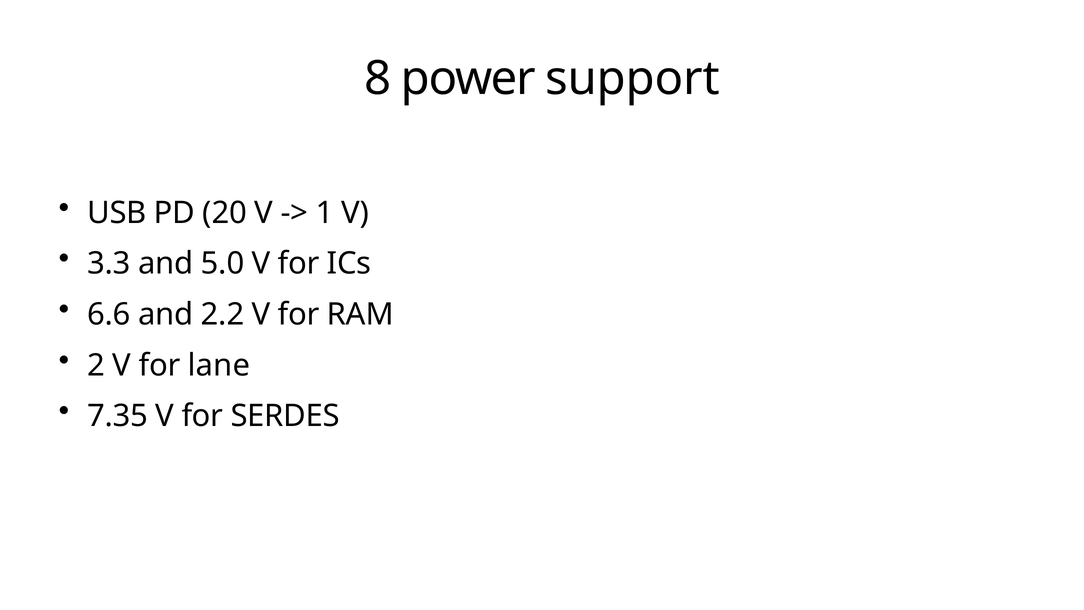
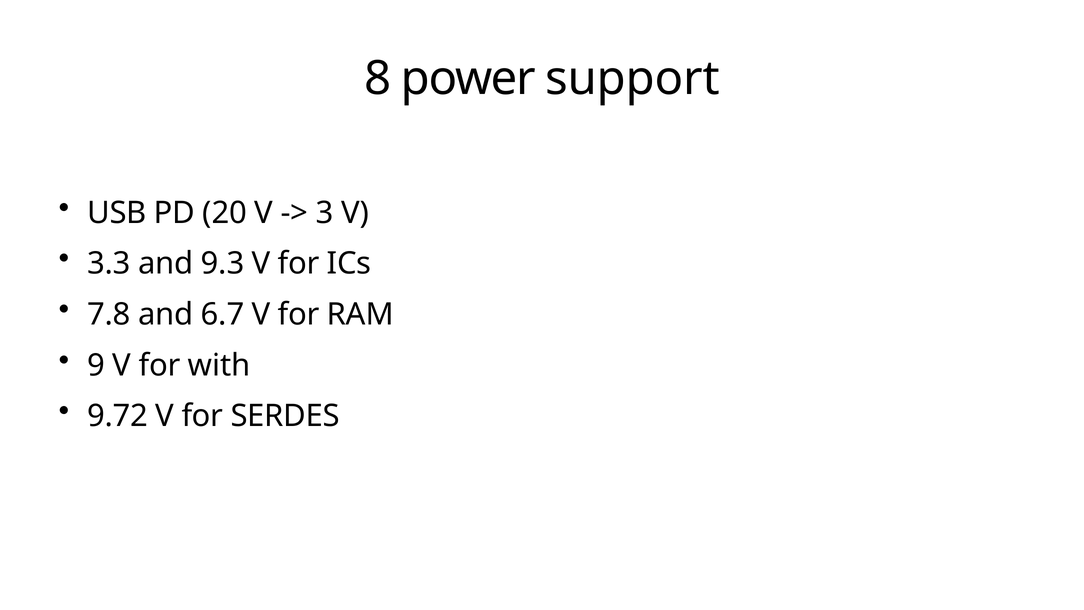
1: 1 -> 3 (325, 213)
5.0: 5.0 -> 9.3 (223, 264)
6.6: 6.6 -> 7.8 (109, 314)
2.2: 2.2 -> 6.7 (223, 314)
2: 2 -> 9 (96, 365)
lane: lane -> with (219, 365)
7.35: 7.35 -> 9.72 (118, 416)
